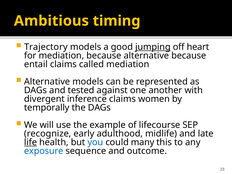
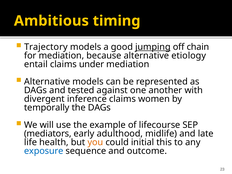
heart: heart -> chain (198, 47)
alternative because: because -> etiology (189, 56)
called: called -> under (92, 64)
recognize: recognize -> mediators (48, 134)
life underline: present -> none (31, 142)
you colour: blue -> orange (95, 142)
many: many -> initial (143, 142)
